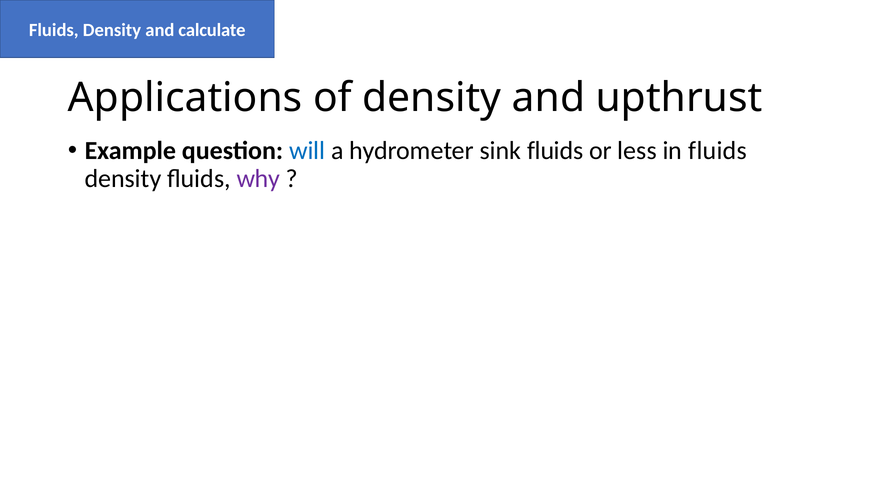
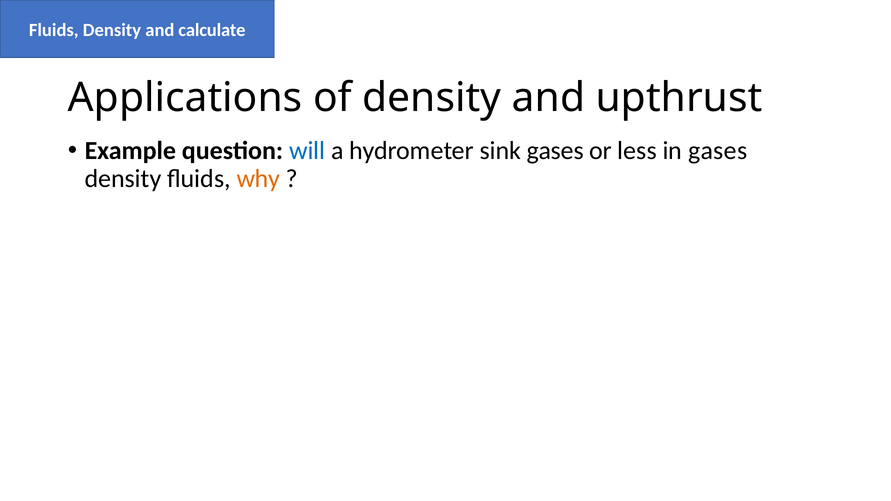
sink fluids: fluids -> gases (555, 151)
in fluids: fluids -> gases (718, 151)
why colour: purple -> orange (258, 179)
